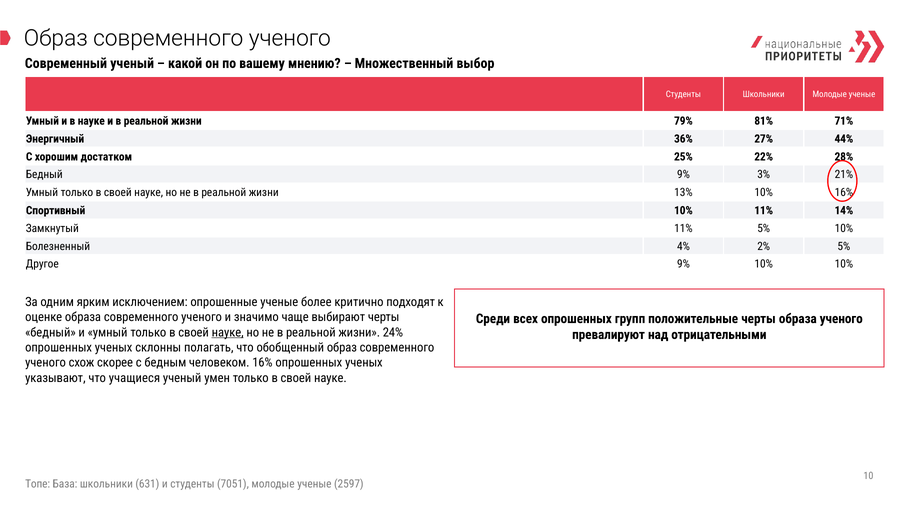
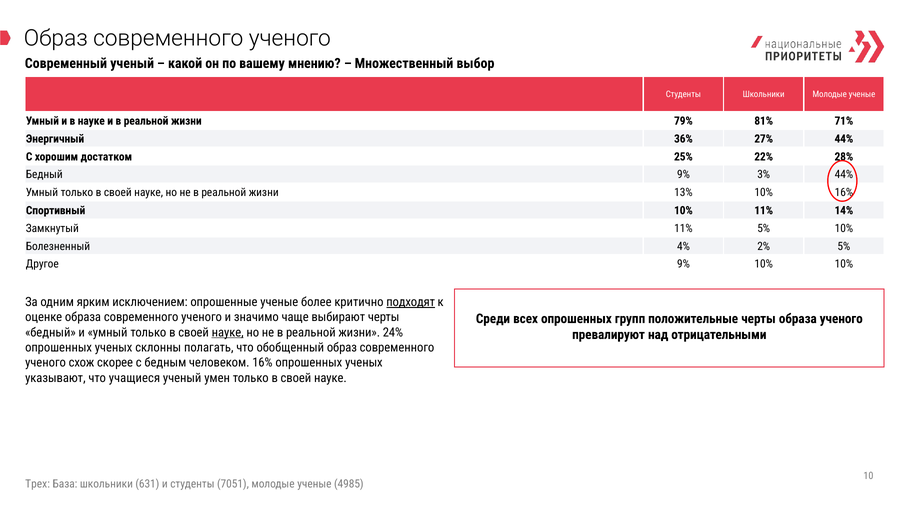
3% 21%: 21% -> 44% (844, 174)
подходят underline: none -> present (411, 302)
Топе: Топе -> Трех (38, 483)
2597: 2597 -> 4985 (349, 483)
